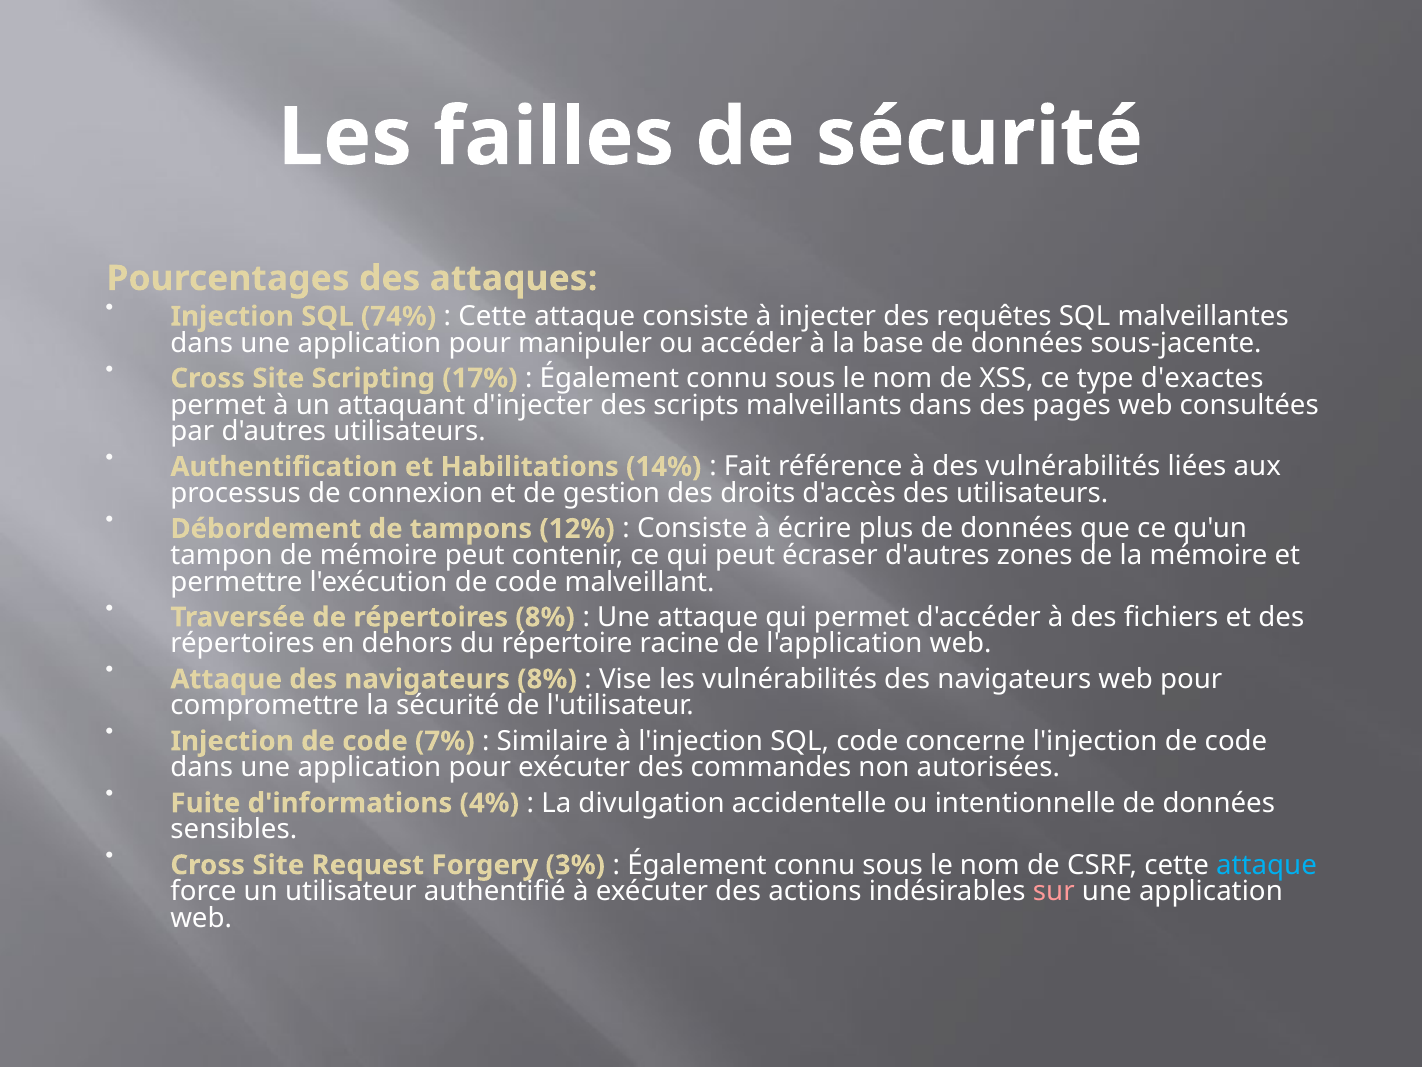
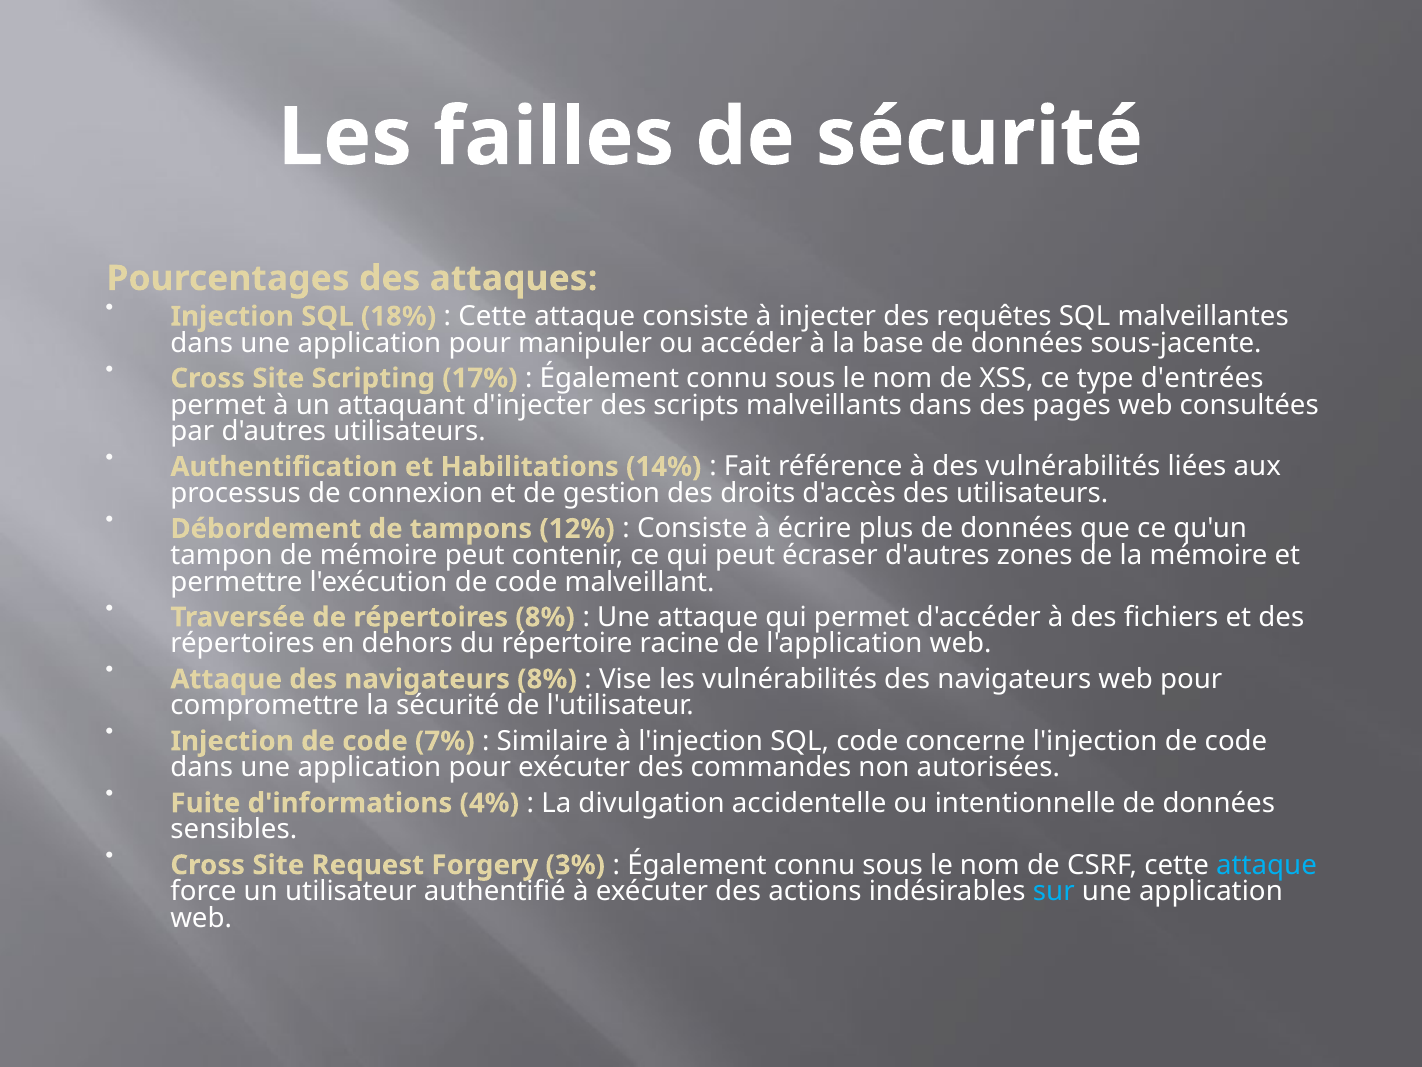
74%: 74% -> 18% (399, 316)
d'exactes: d'exactes -> d'entrées (1202, 378)
sur colour: pink -> light blue (1054, 891)
